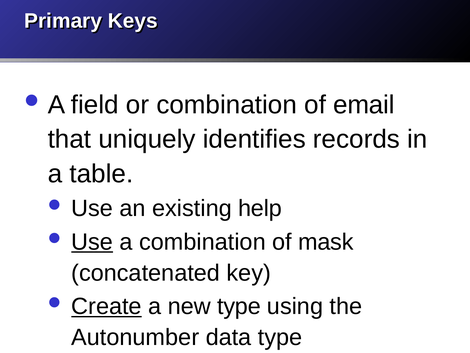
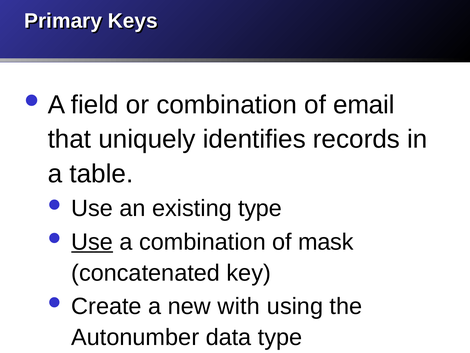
existing help: help -> type (260, 208)
Create underline: present -> none (106, 306)
new type: type -> with (239, 306)
